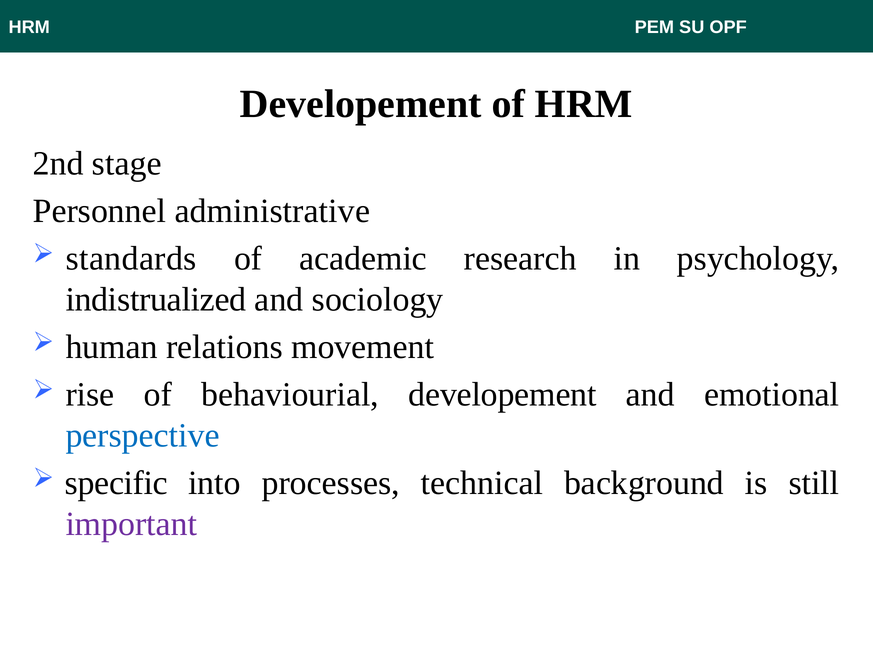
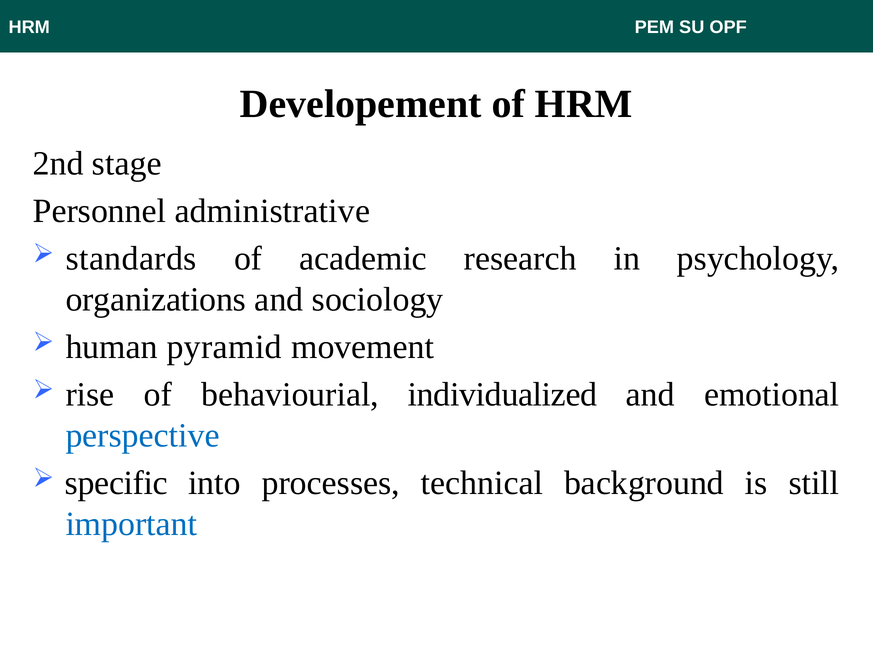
indistrualized: indistrualized -> organizations (156, 299)
relations: relations -> pyramid (224, 347)
behaviourial developement: developement -> individualized (503, 395)
important colour: purple -> blue (131, 524)
